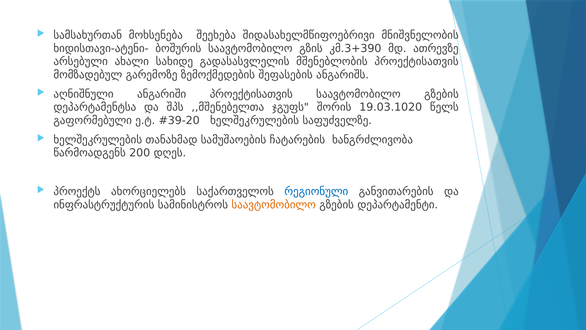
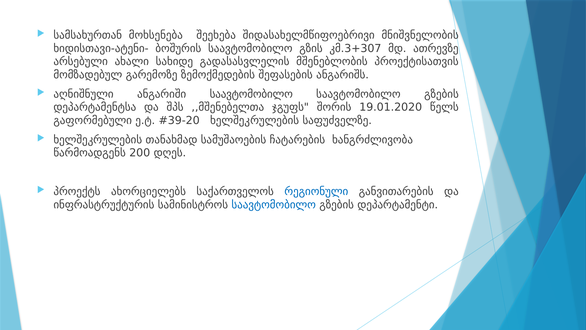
კმ.3+390: კმ.3+390 -> კმ.3+307 (355, 48)
ანგარიში პროექტისათვის: პროექტისათვის -> საავტომობილო (251, 94)
19.03.1020: 19.03.1020 -> 19.01.2020 (391, 107)
საავტომობილო colour: orange -> blue (274, 205)
